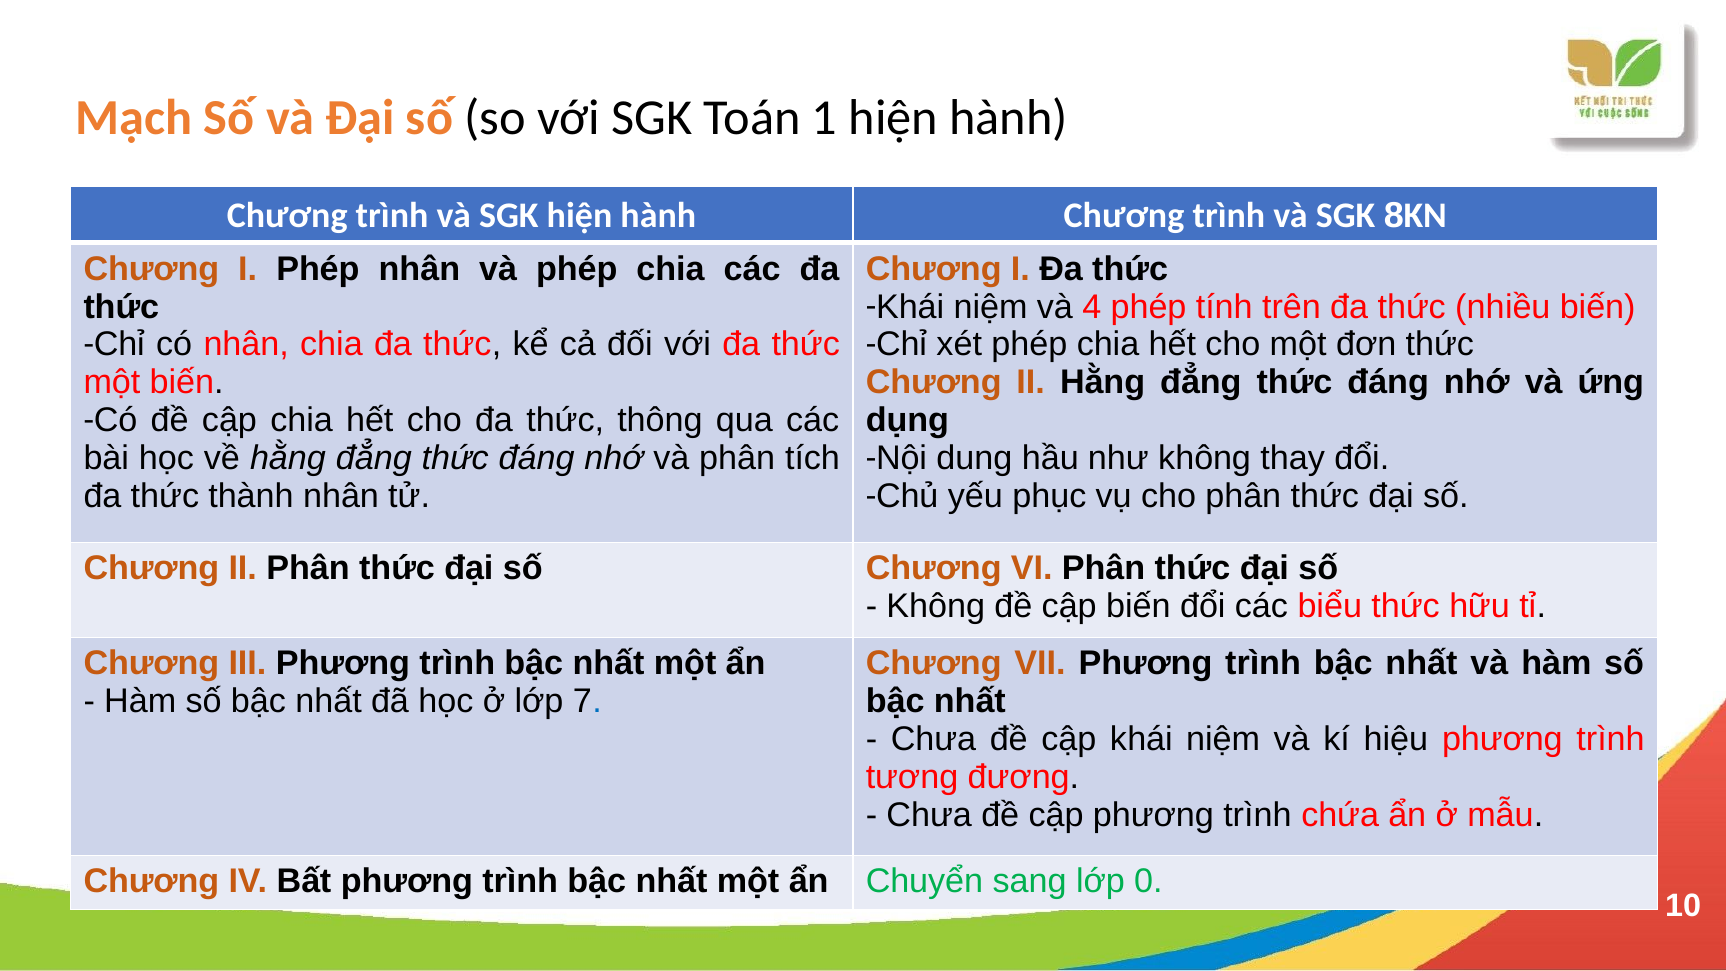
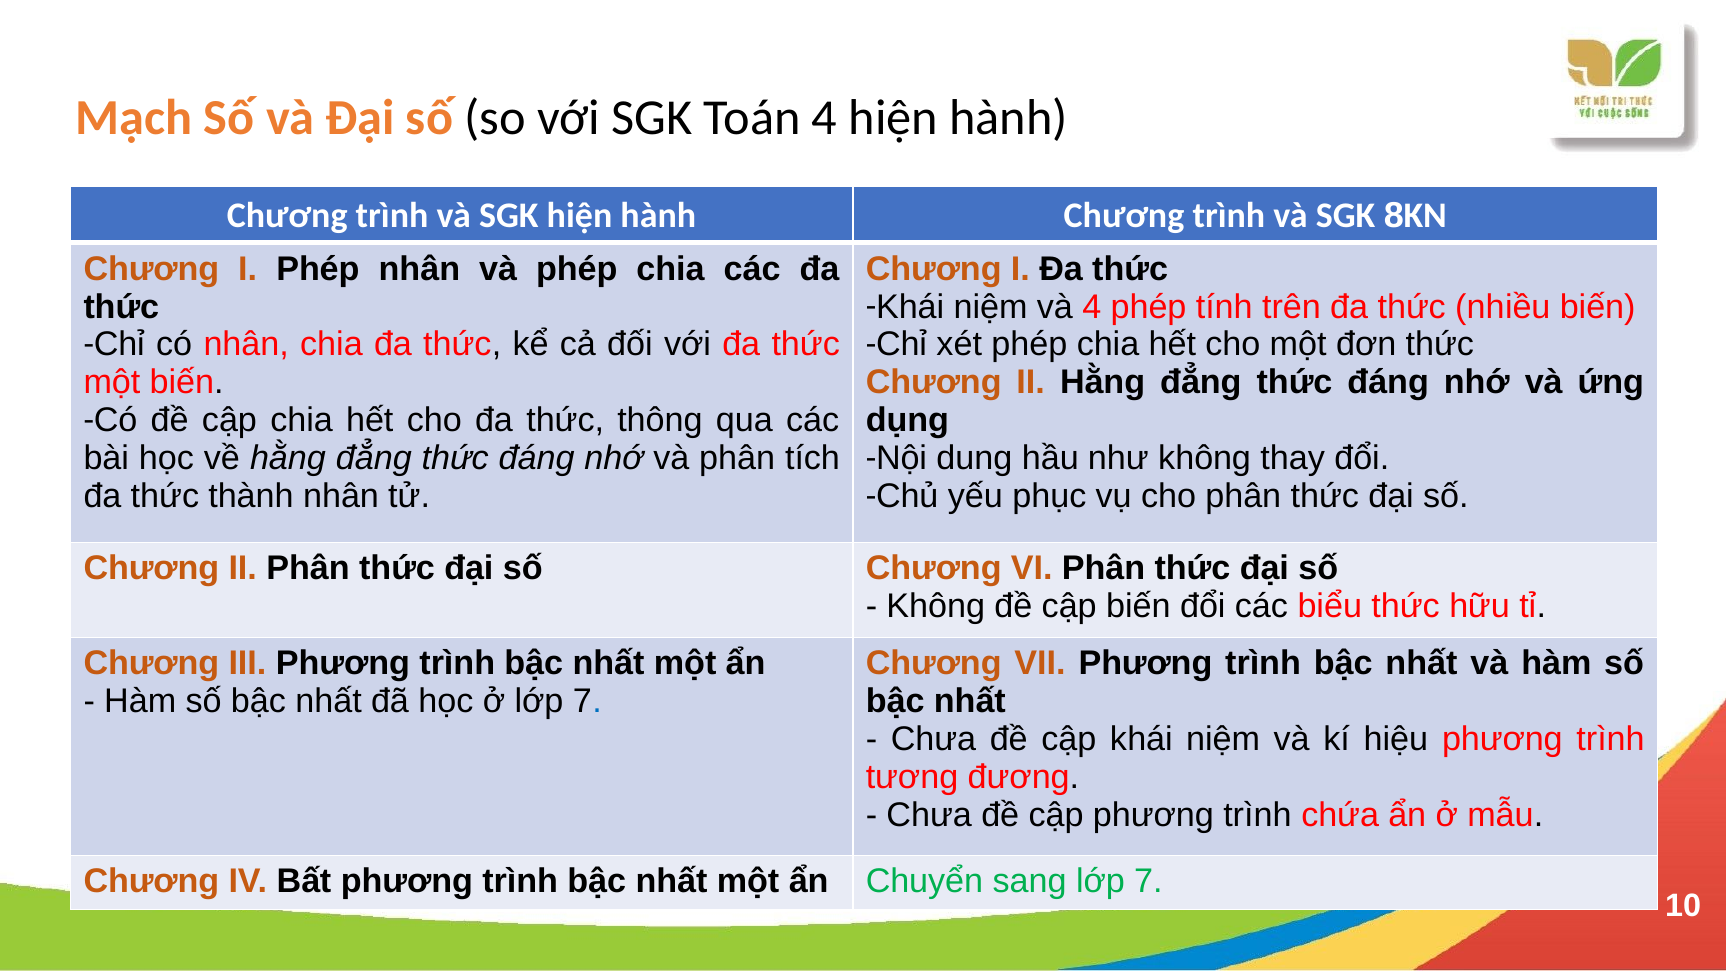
Toán 1: 1 -> 4 (825, 118)
sang lớp 0: 0 -> 7 (1148, 881)
